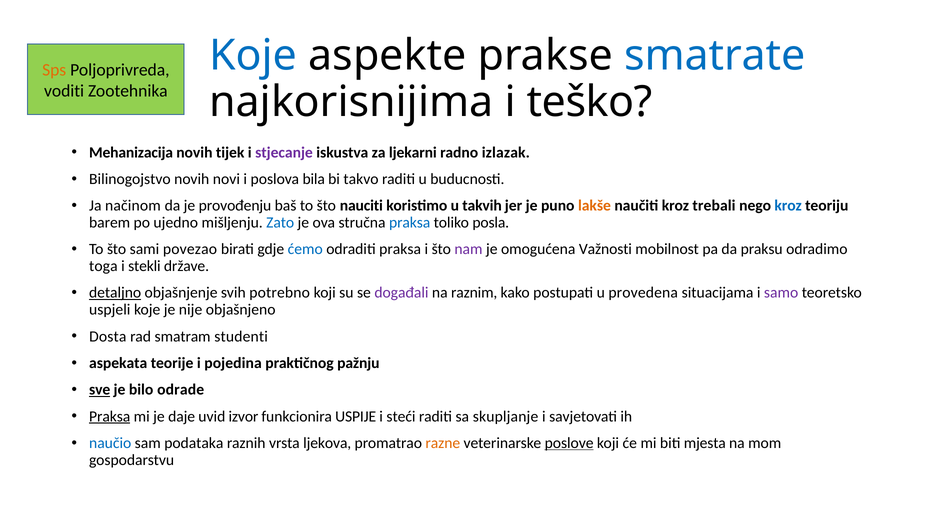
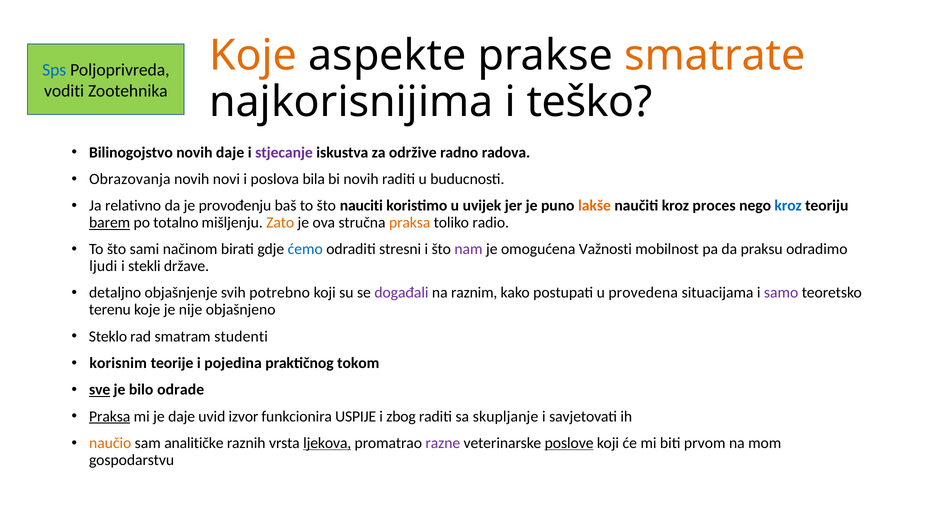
Koje colour: blue -> orange (253, 56)
smatrate colour: blue -> orange (715, 56)
Sps colour: orange -> blue (54, 70)
Mehanizacija: Mehanizacija -> Bilinogojstvo (131, 152)
novih tijek: tijek -> daje (230, 152)
ljekarni: ljekarni -> održive (413, 152)
izlazak: izlazak -> radova (506, 152)
Bilinogojstvo: Bilinogojstvo -> Obrazovanja (130, 179)
bi takvo: takvo -> novih (361, 179)
načinom: načinom -> relativno (133, 206)
takvih: takvih -> uvijek (482, 206)
trebali: trebali -> proces (714, 206)
barem underline: none -> present (110, 222)
ujedno: ujedno -> totalno (176, 222)
Zato colour: blue -> orange (280, 222)
praksa colour: blue -> orange (410, 222)
posla: posla -> radio (491, 222)
povezao: povezao -> načinom (190, 249)
odraditi praksa: praksa -> stresni (400, 249)
toga: toga -> ljudi (103, 266)
detaljno underline: present -> none (115, 293)
uspjeli: uspjeli -> terenu (110, 309)
Dosta: Dosta -> Steklo (108, 336)
aspekata: aspekata -> korisnim (118, 363)
pažnju: pažnju -> tokom (358, 363)
steći: steći -> zbog (401, 416)
naučio colour: blue -> orange (110, 443)
podataka: podataka -> analitičke (194, 443)
ljekova underline: none -> present (327, 443)
razne colour: orange -> purple (443, 443)
mjesta: mjesta -> prvom (705, 443)
